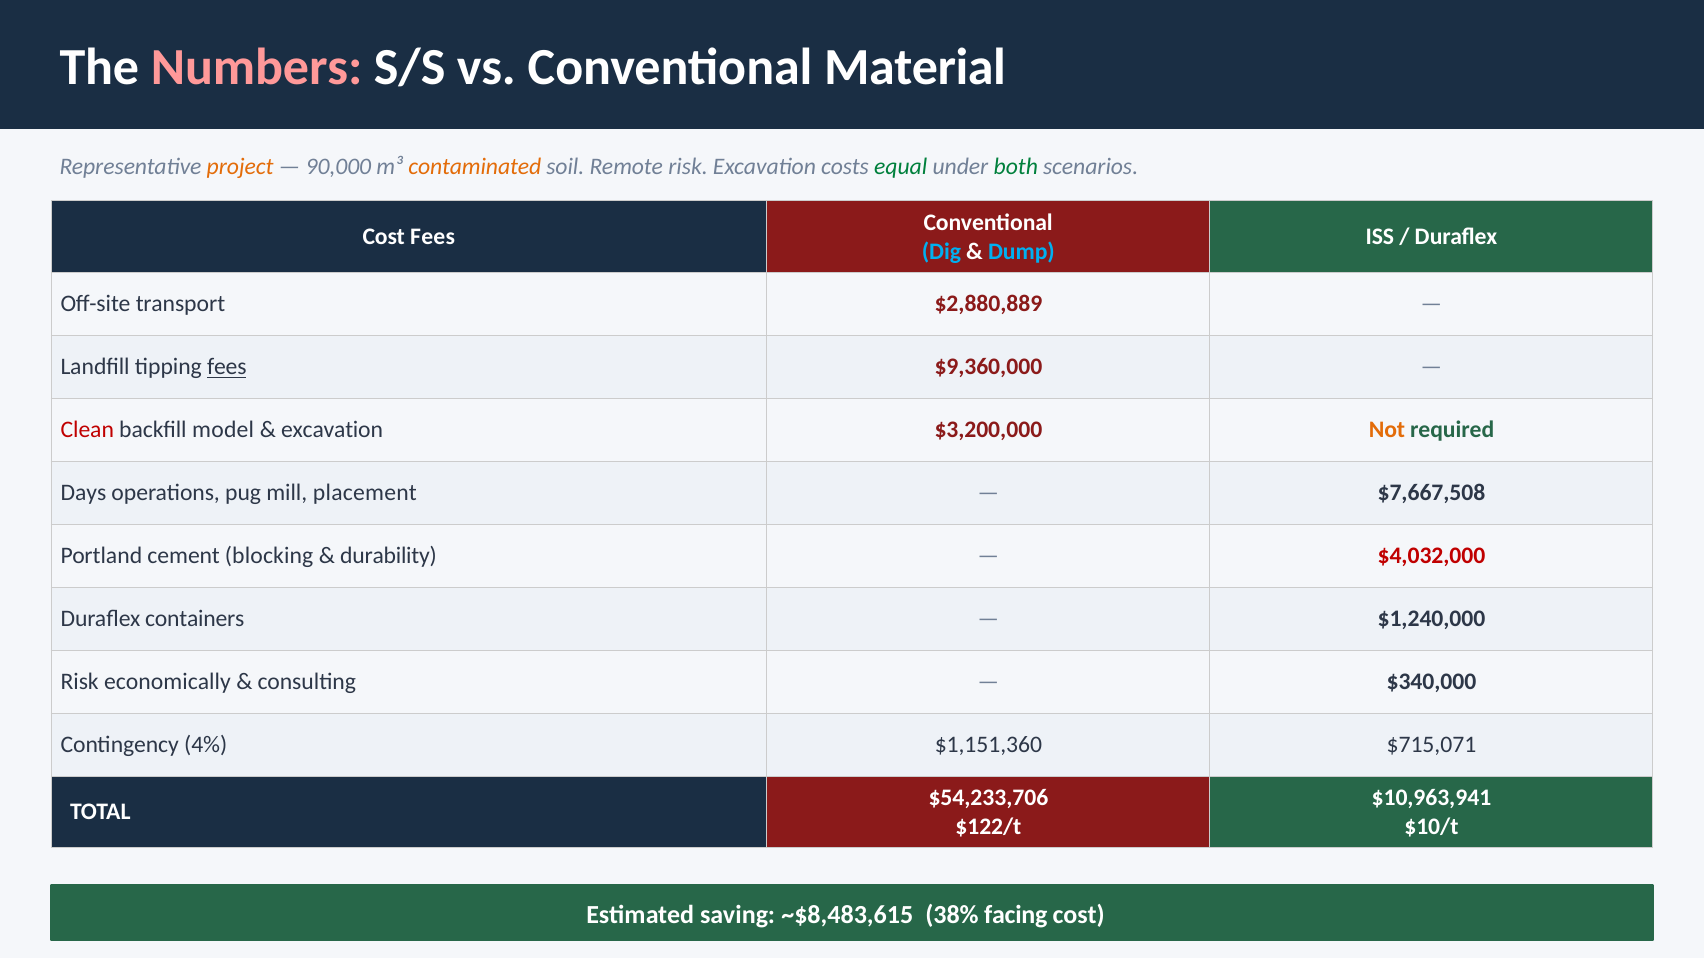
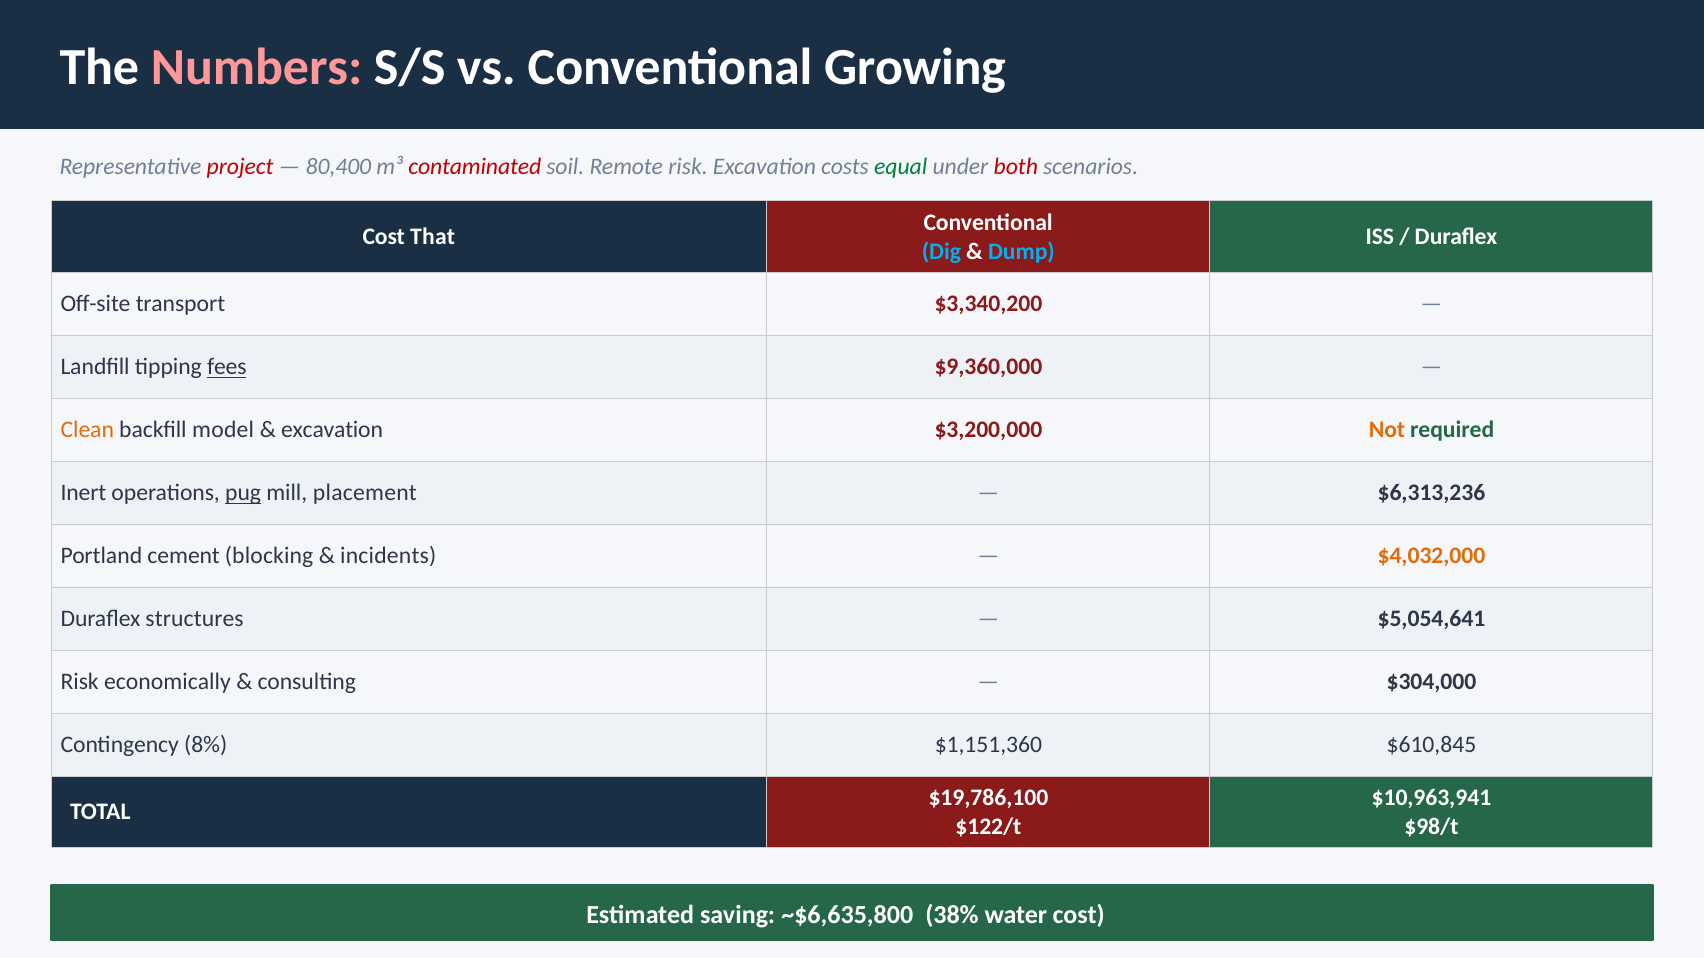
Material: Material -> Growing (915, 68)
project colour: orange -> red (240, 167)
90,000: 90,000 -> 80,400 (338, 167)
contaminated colour: orange -> red (475, 167)
both colour: green -> red (1016, 167)
Cost Fees: Fees -> That (433, 237)
$2,880,889: $2,880,889 -> $3,340,200 (988, 304)
Clean colour: red -> orange (87, 430)
Days: Days -> Inert (83, 493)
pug underline: none -> present (243, 493)
$7,667,508: $7,667,508 -> $6,313,236 (1431, 493)
durability: durability -> incidents (388, 556)
$4,032,000 colour: red -> orange (1431, 556)
containers: containers -> structures (195, 619)
$1,240,000: $1,240,000 -> $5,054,641 (1431, 619)
$340,000: $340,000 -> $304,000 (1431, 682)
4%: 4% -> 8% (206, 745)
$715,071: $715,071 -> $610,845 (1431, 745)
$54,233,706: $54,233,706 -> $19,786,100 (988, 798)
$10/t: $10/t -> $98/t (1431, 827)
~$8,483,615: ~$8,483,615 -> ~$6,635,800 (847, 915)
facing: facing -> water (1016, 915)
